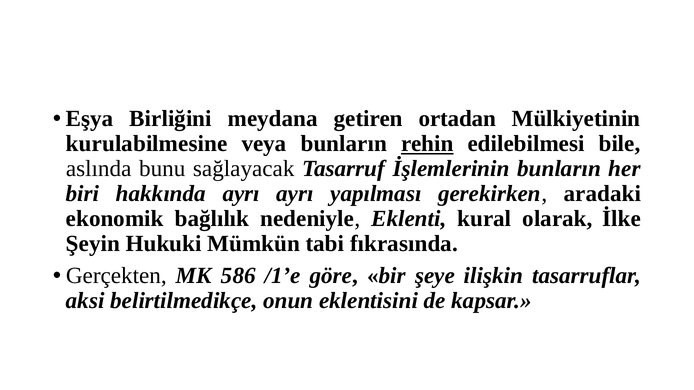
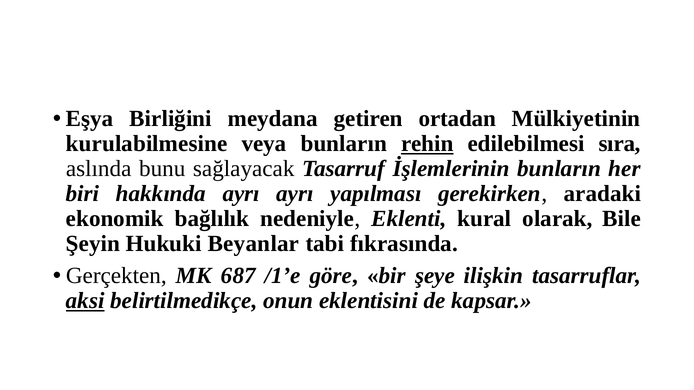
bile: bile -> sıra (620, 144)
İlke: İlke -> Bile (622, 219)
Mümkün: Mümkün -> Beyanlar (253, 244)
586: 586 -> 687 (238, 276)
aksi underline: none -> present (85, 301)
